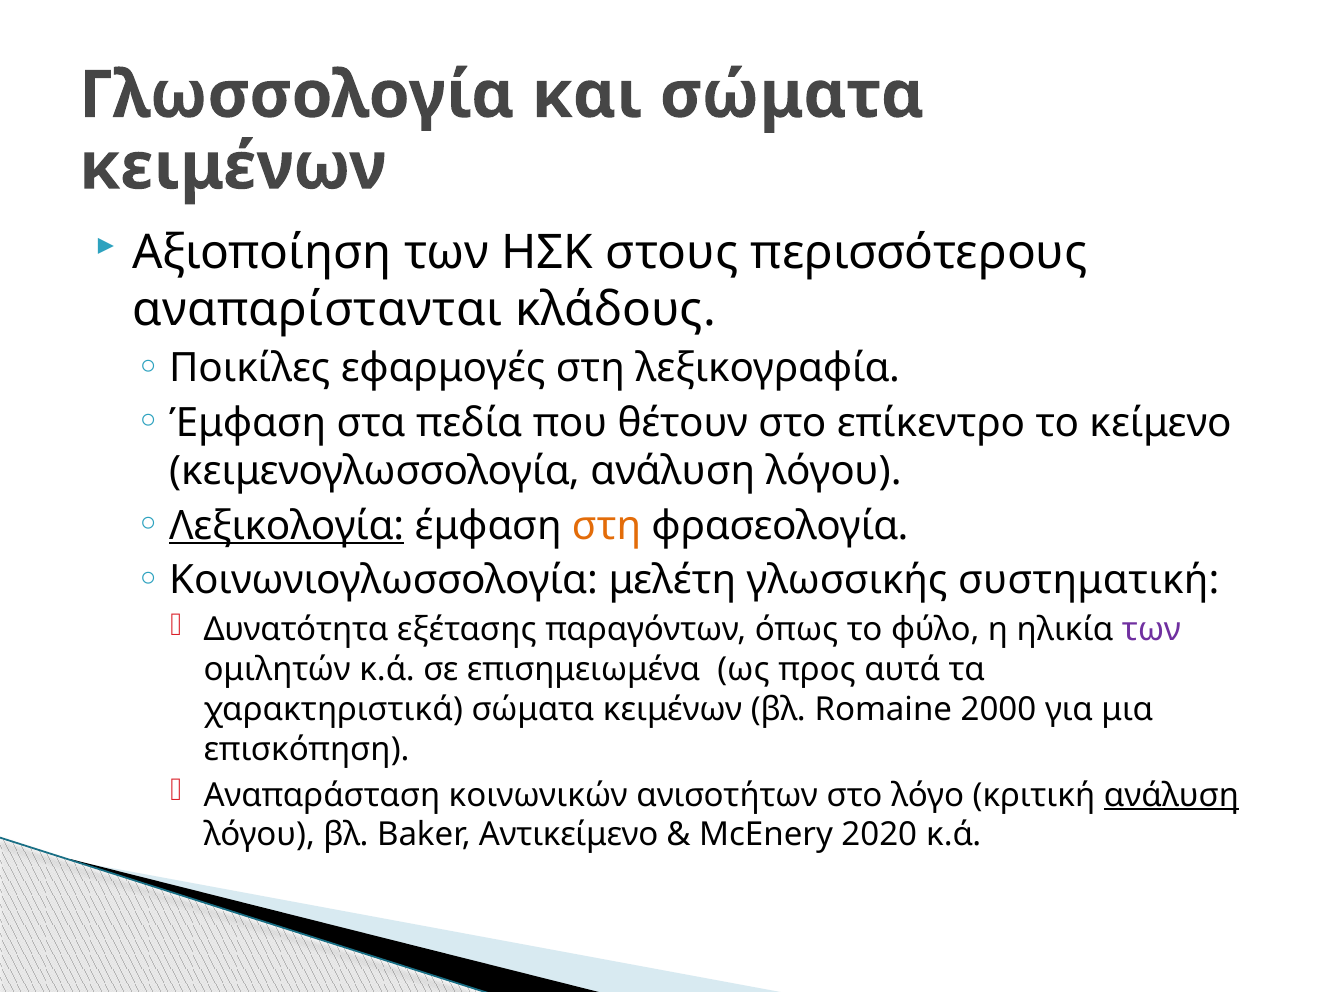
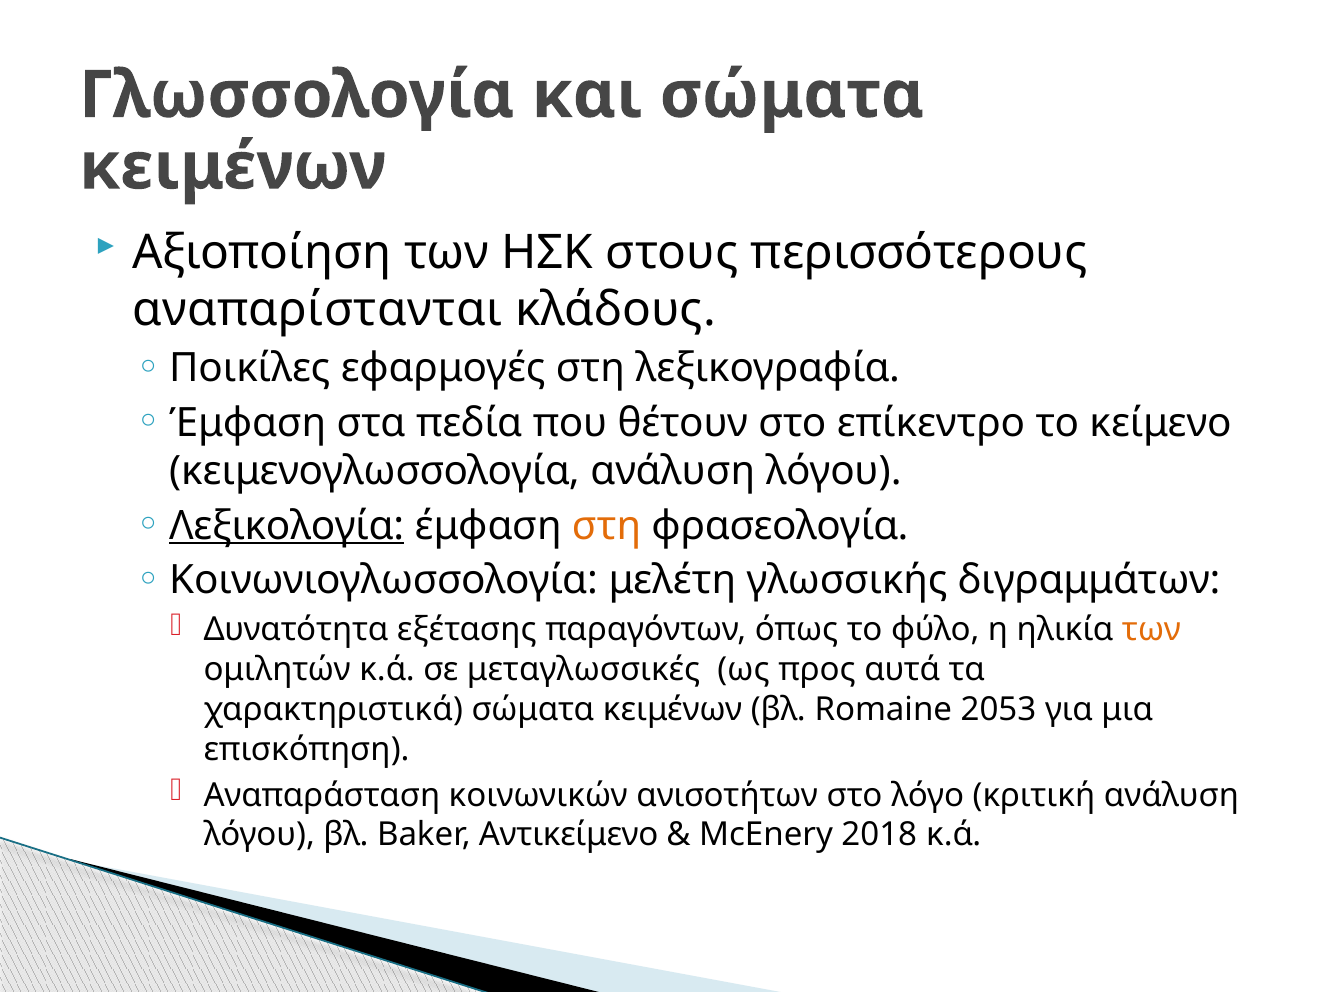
συστηματική: συστηματική -> διγραμμάτων (1089, 580)
των colour: purple -> orange (1151, 630)
επισημειωμένα: επισημειωμένα -> μεταγλωσσικές (584, 670)
2000: 2000 -> 2053 (998, 710)
ανάλυση underline: present -> none (1171, 795)
2020: 2020 -> 2018 (879, 835)
